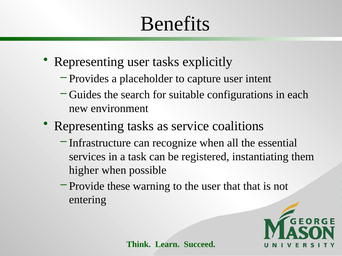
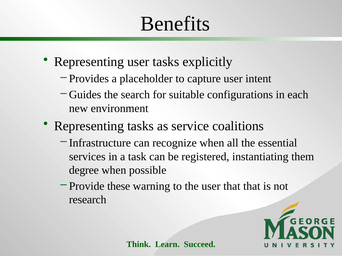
higher: higher -> degree (84, 170)
entering: entering -> research (88, 200)
